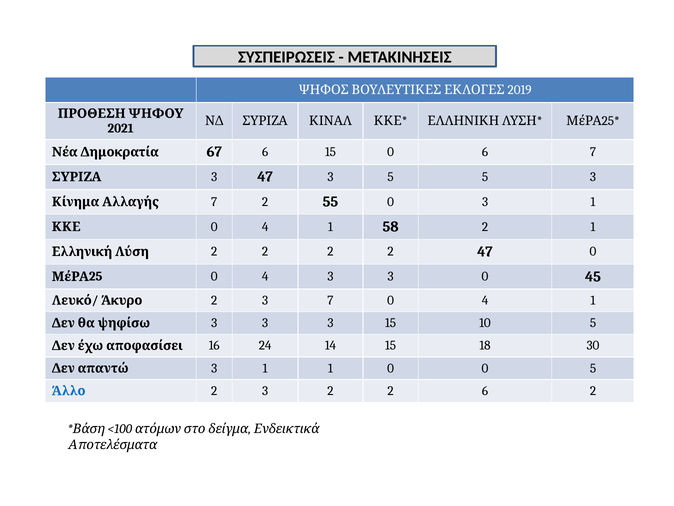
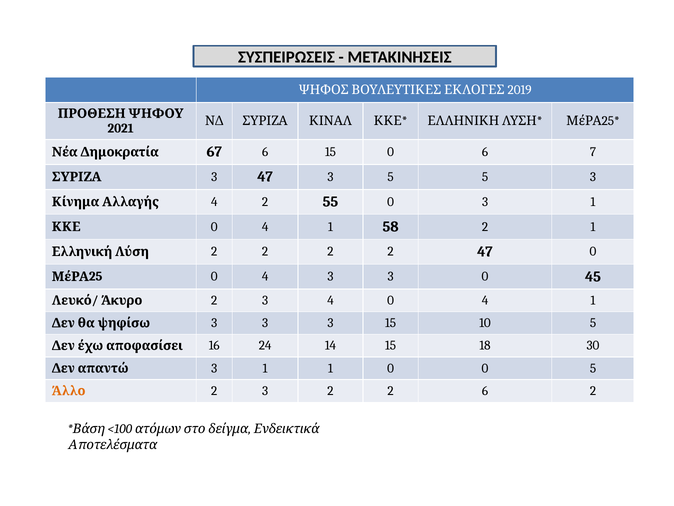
7: 7 -> 4 (214, 202)
3 7: 7 -> 4 (331, 300)
Άλλο colour: blue -> orange (69, 390)
